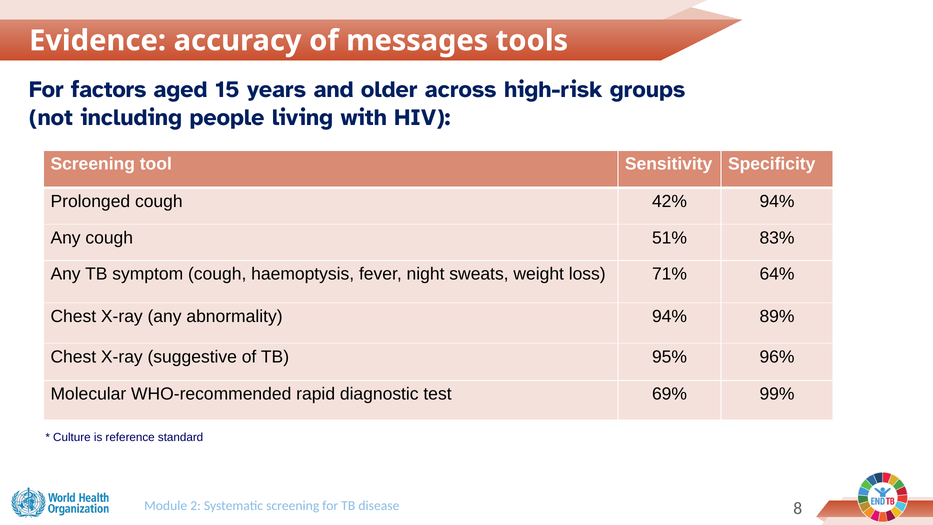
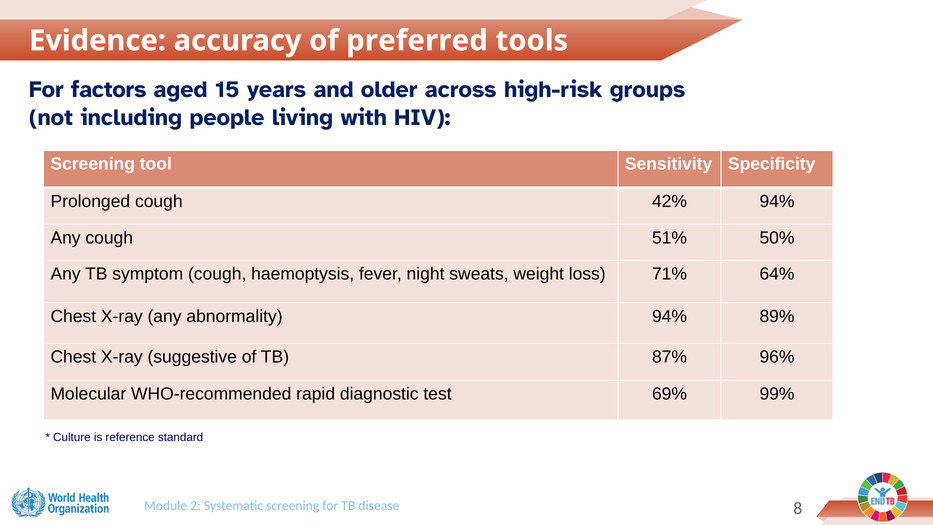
messages: messages -> preferred (417, 41)
83%: 83% -> 50% (777, 238)
95%: 95% -> 87% (670, 357)
